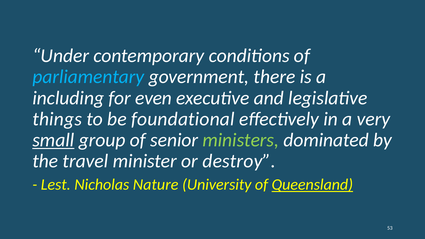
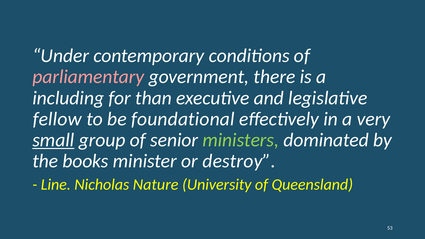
parliamentary colour: light blue -> pink (88, 77)
even: even -> than (154, 98)
things: things -> fellow (57, 119)
travel: travel -> books (86, 161)
Lest: Lest -> Line (56, 185)
Queensland underline: present -> none (312, 185)
